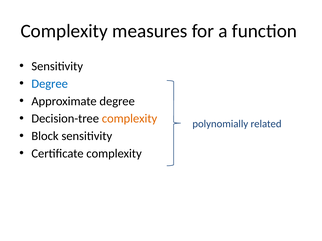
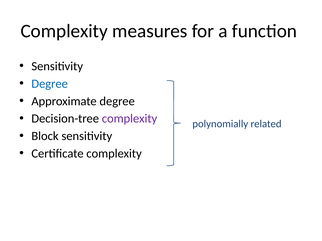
complexity colour: orange -> purple (130, 119)
